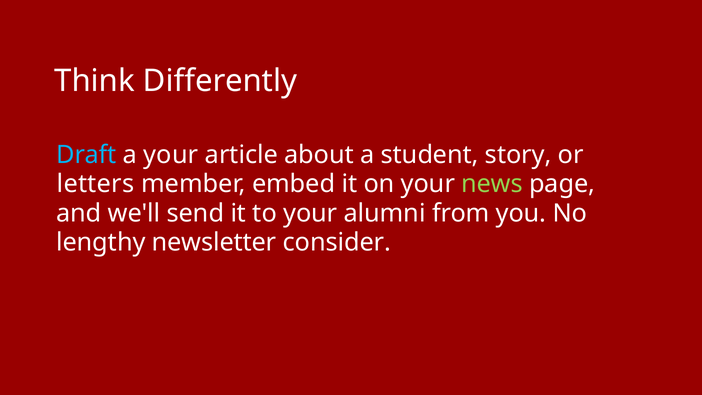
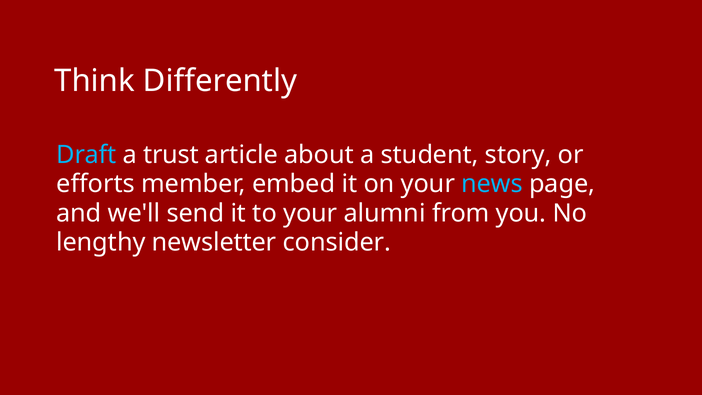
a your: your -> trust (171, 155)
letters: letters -> efforts (96, 184)
news colour: light green -> light blue (492, 184)
